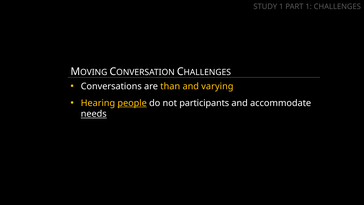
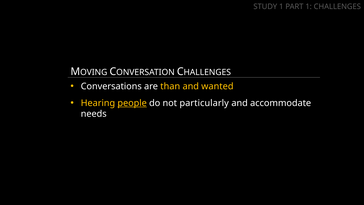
varying: varying -> wanted (217, 86)
participants: participants -> particularly (204, 103)
needs underline: present -> none (94, 114)
